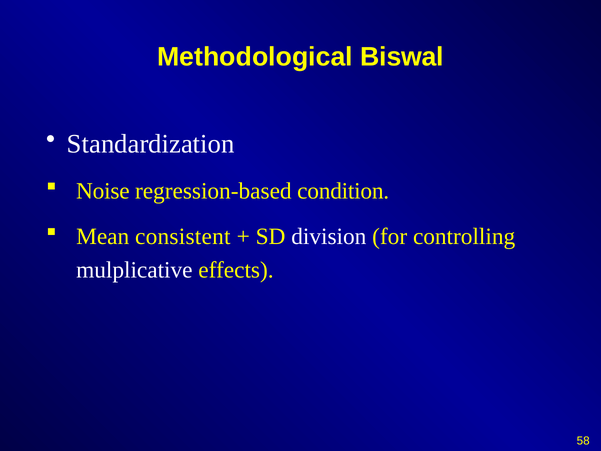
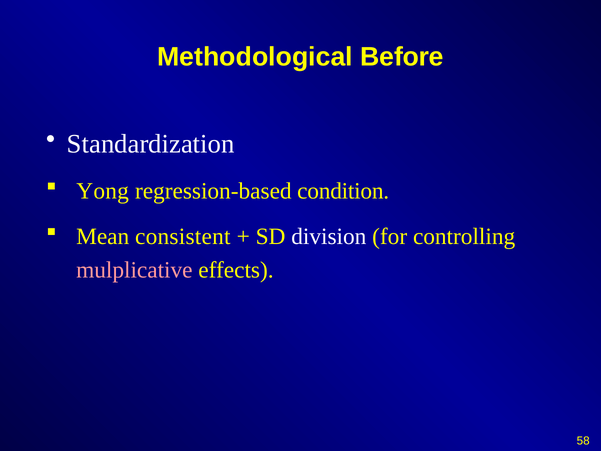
Biswal: Biswal -> Before (402, 57)
Noise: Noise -> Yong (103, 191)
mulplicative colour: white -> pink (134, 270)
